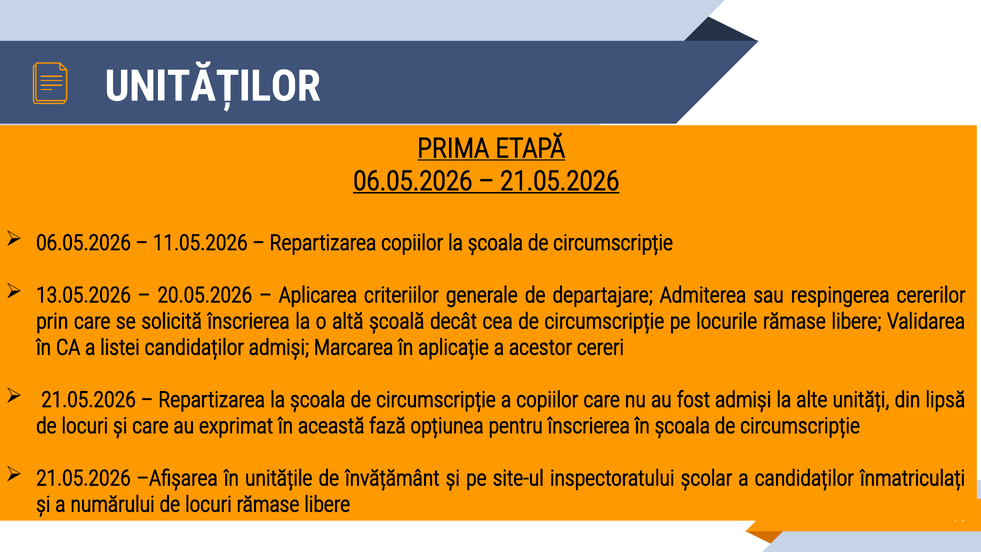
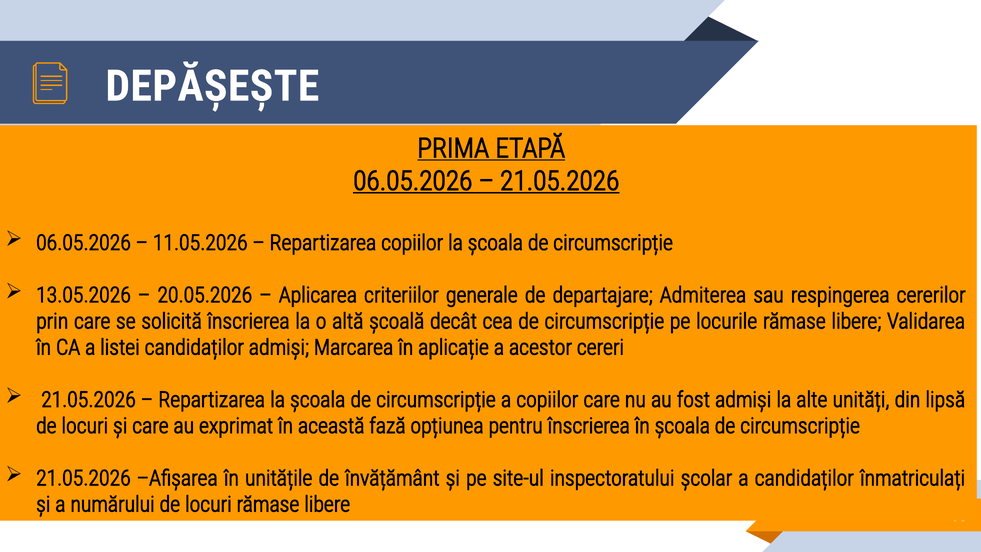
UNITĂȚILOR: UNITĂȚILOR -> DEPĂȘEȘTE (212, 86)
